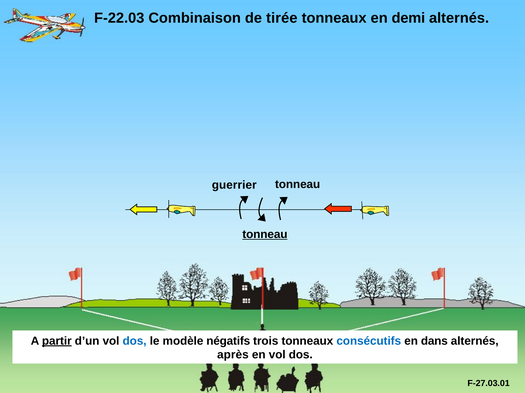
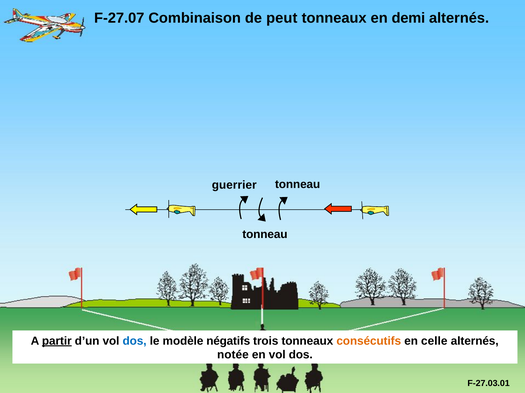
F-22.03: F-22.03 -> F-27.07 (119, 18)
tirée: tirée -> peut (282, 18)
tonneau underline: present -> none (265, 235)
consécutifs colour: blue -> orange (369, 341)
dans: dans -> celle (434, 341)
après: après -> notée (233, 355)
